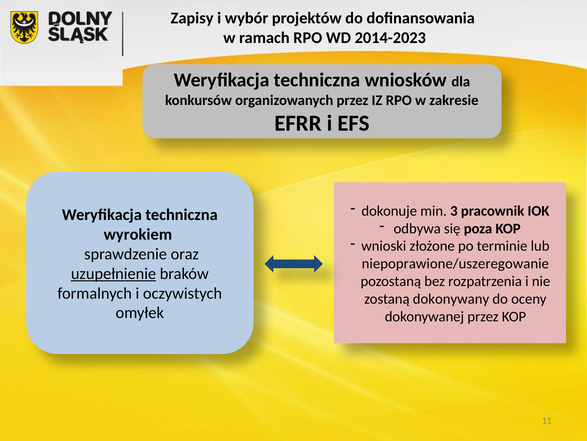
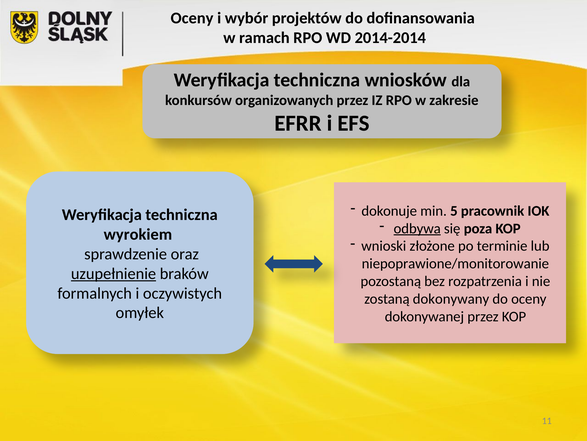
Zapisy: Zapisy -> Oceny (192, 18)
2014-2023: 2014-2023 -> 2014-2014 (390, 38)
3: 3 -> 5 (454, 210)
odbywa underline: none -> present (417, 228)
niepoprawione/uszeregowanie: niepoprawione/uszeregowanie -> niepoprawione/monitorowanie (455, 263)
